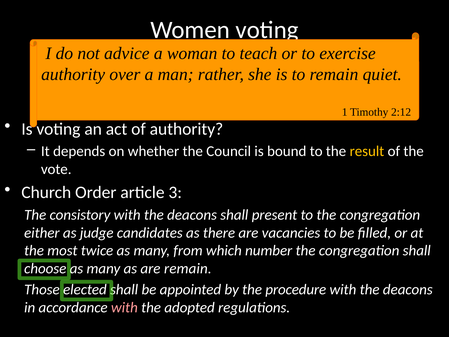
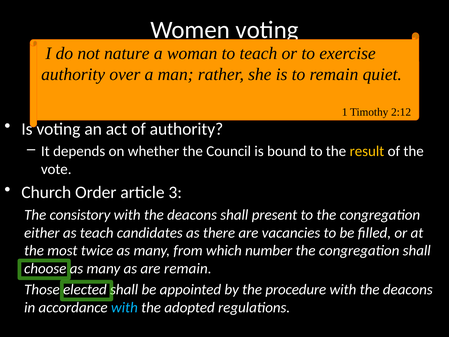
advice: advice -> nature (127, 53)
as judge: judge -> teach (97, 233)
with colour: pink -> light blue (124, 307)
